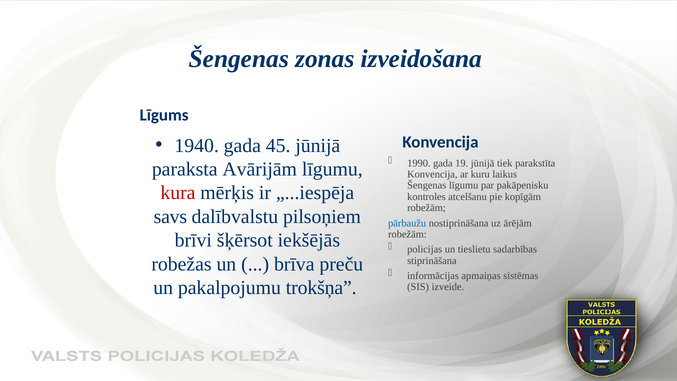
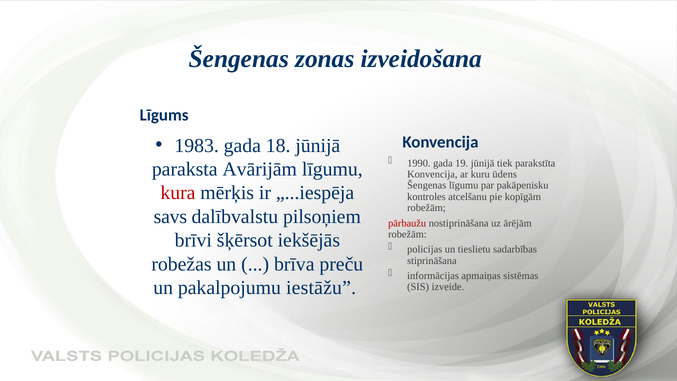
1940: 1940 -> 1983 (197, 145)
45: 45 -> 18 (278, 145)
laikus: laikus -> ūdens (505, 174)
pārbaužu colour: blue -> red (407, 223)
trokšņa: trokšņa -> iestāžu (321, 288)
